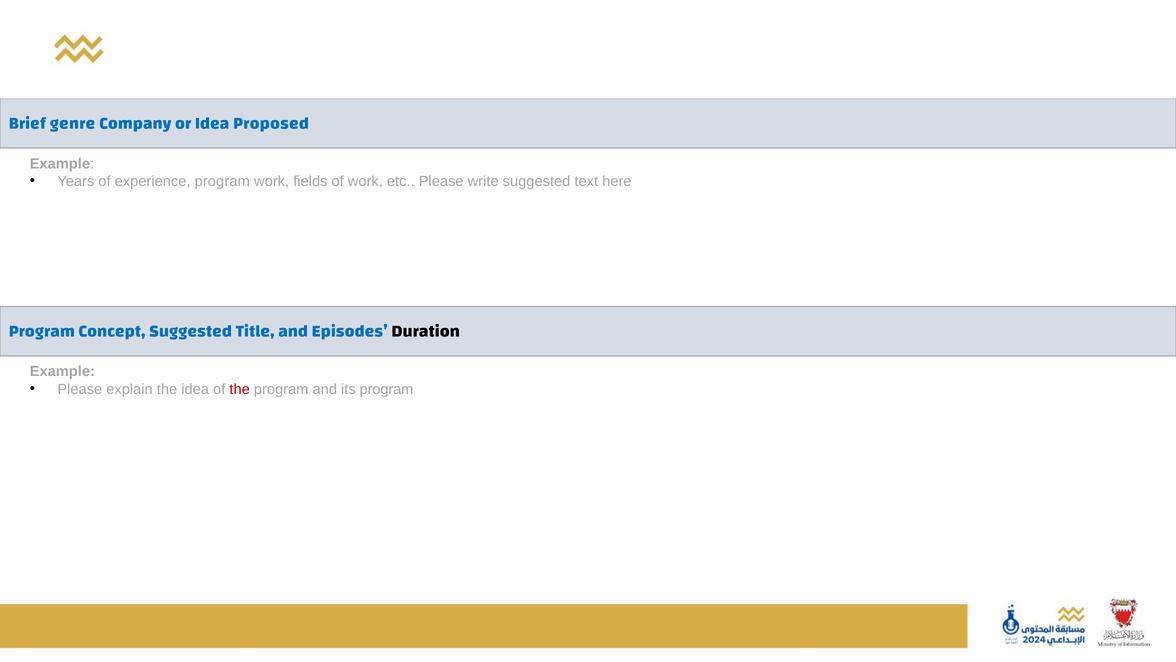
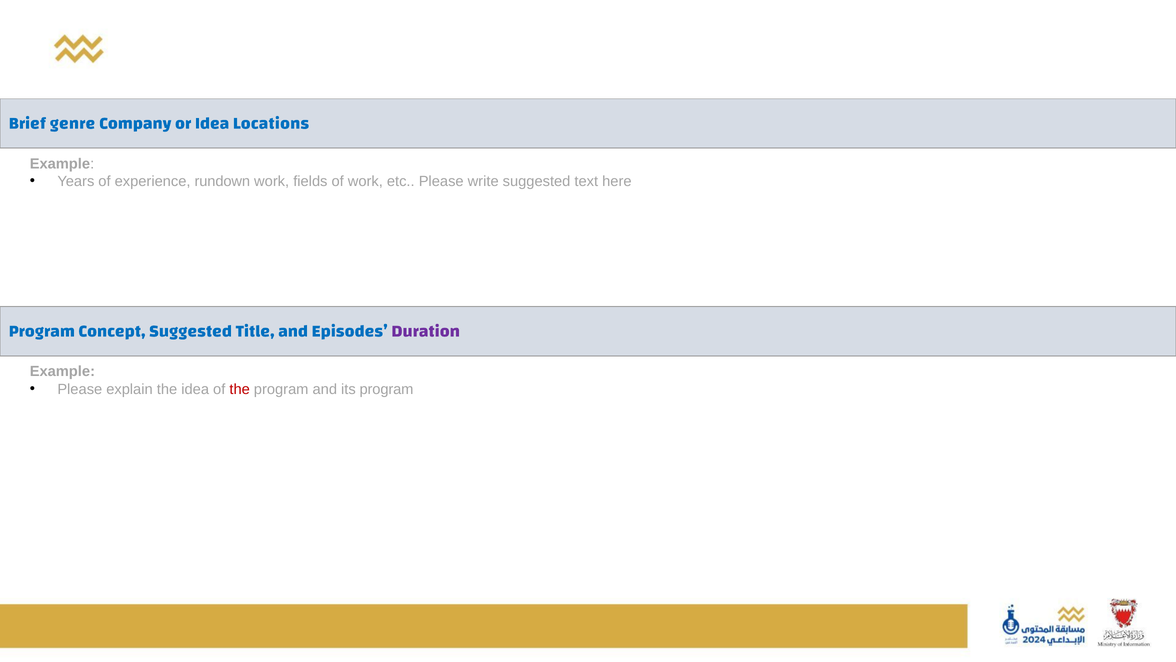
Proposed: Proposed -> Locations (271, 123)
experience program: program -> rundown (222, 181)
Duration colour: black -> purple (426, 331)
